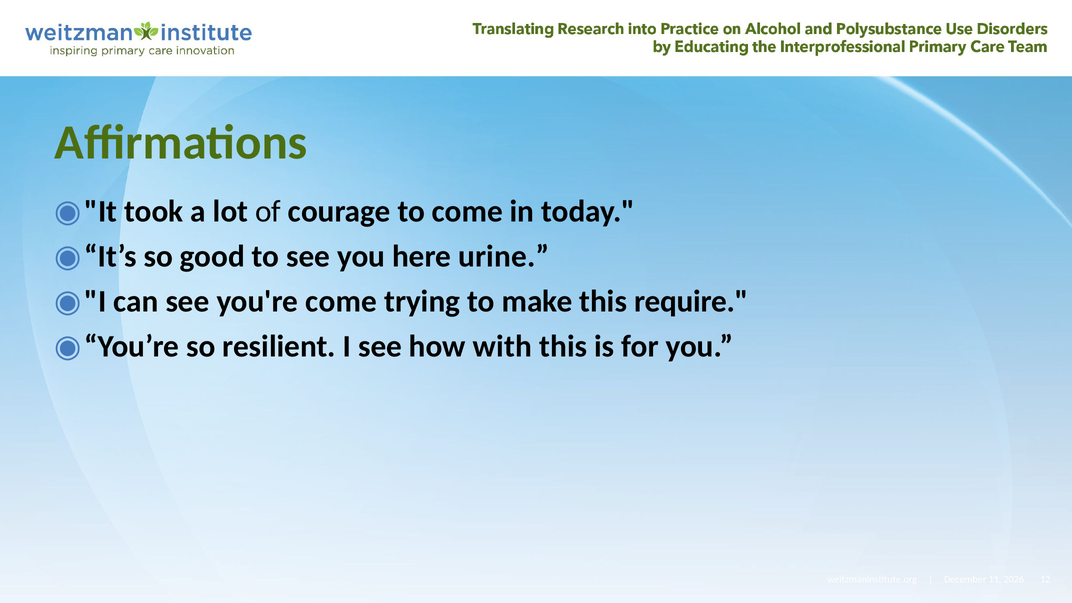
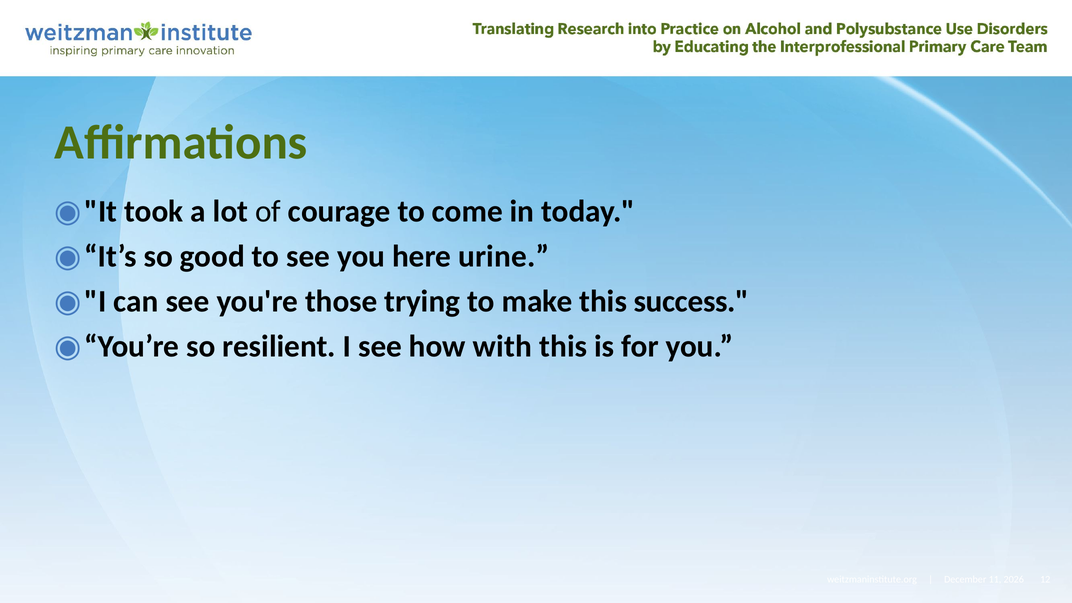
you're come: come -> those (341, 301)
require: require -> success (691, 301)
